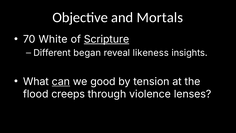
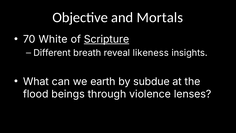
began: began -> breath (87, 53)
can underline: present -> none (61, 81)
good: good -> earth (103, 81)
tension: tension -> subdue (151, 81)
creeps: creeps -> beings (68, 94)
